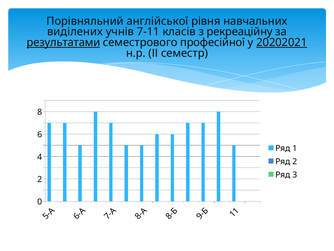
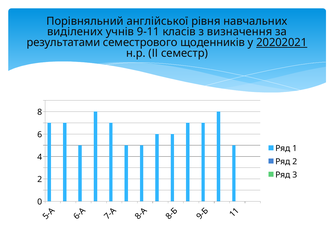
7-11: 7-11 -> 9-11 (148, 32)
рекреаційну: рекреаційну -> визначення (240, 32)
результатами underline: present -> none (63, 42)
професійної: професійної -> щоденників (213, 42)
